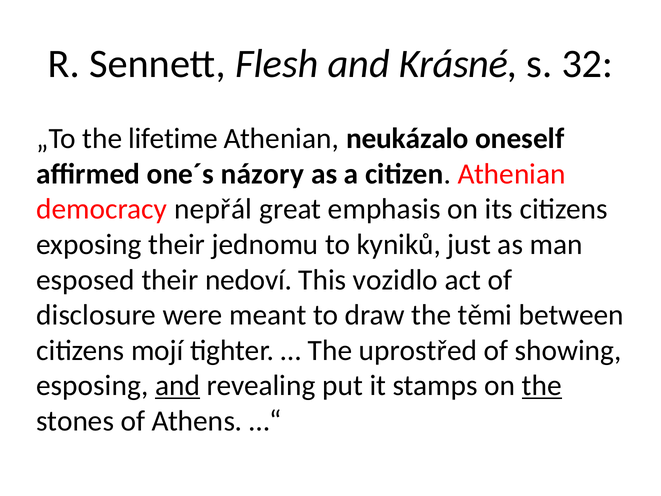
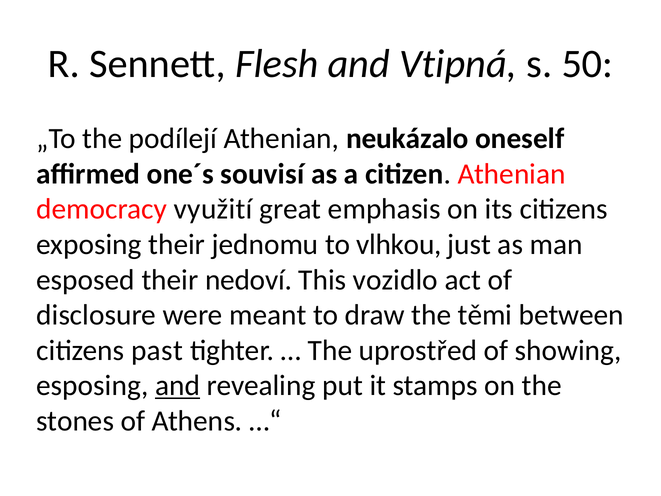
Krásné: Krásné -> Vtipná (458, 64)
32: 32 -> 50 (587, 64)
lifetime: lifetime -> podílejí (173, 139)
názory: názory -> souvisí (262, 174)
nepřál: nepřál -> využití (213, 209)
kyniků: kyniků -> vlhkou (399, 244)
mojí: mojí -> past (157, 350)
the underline: present -> none (542, 385)
